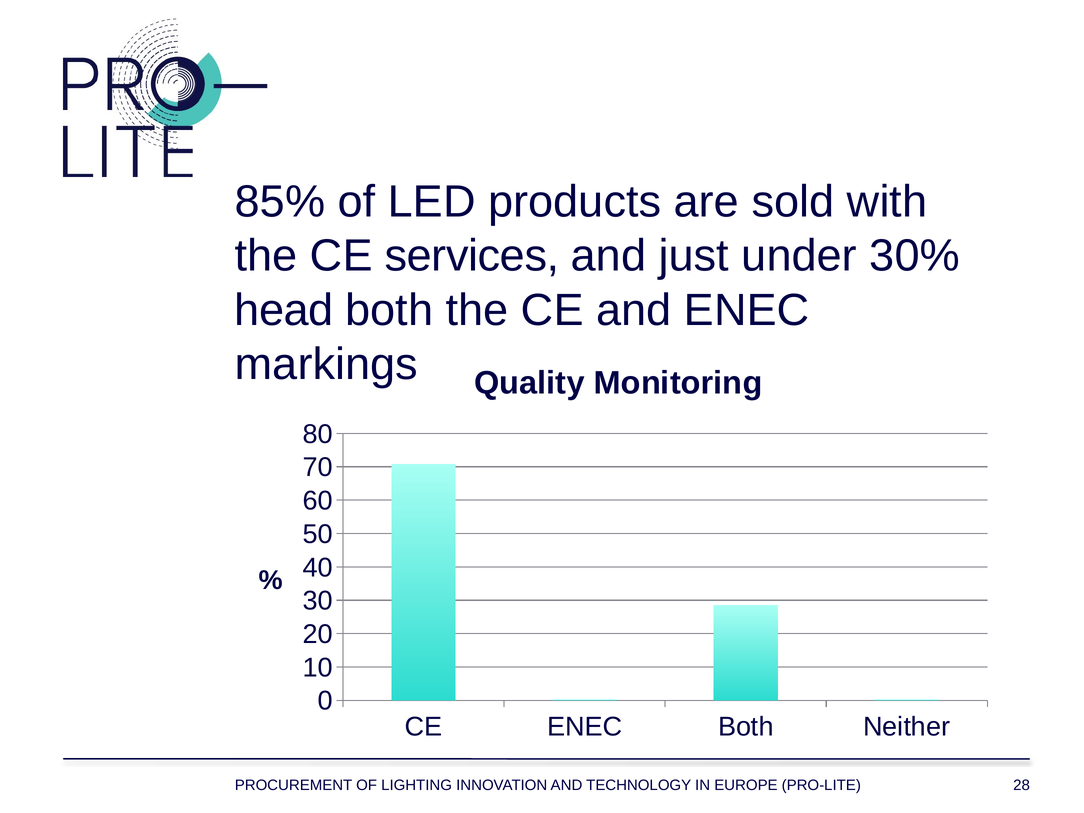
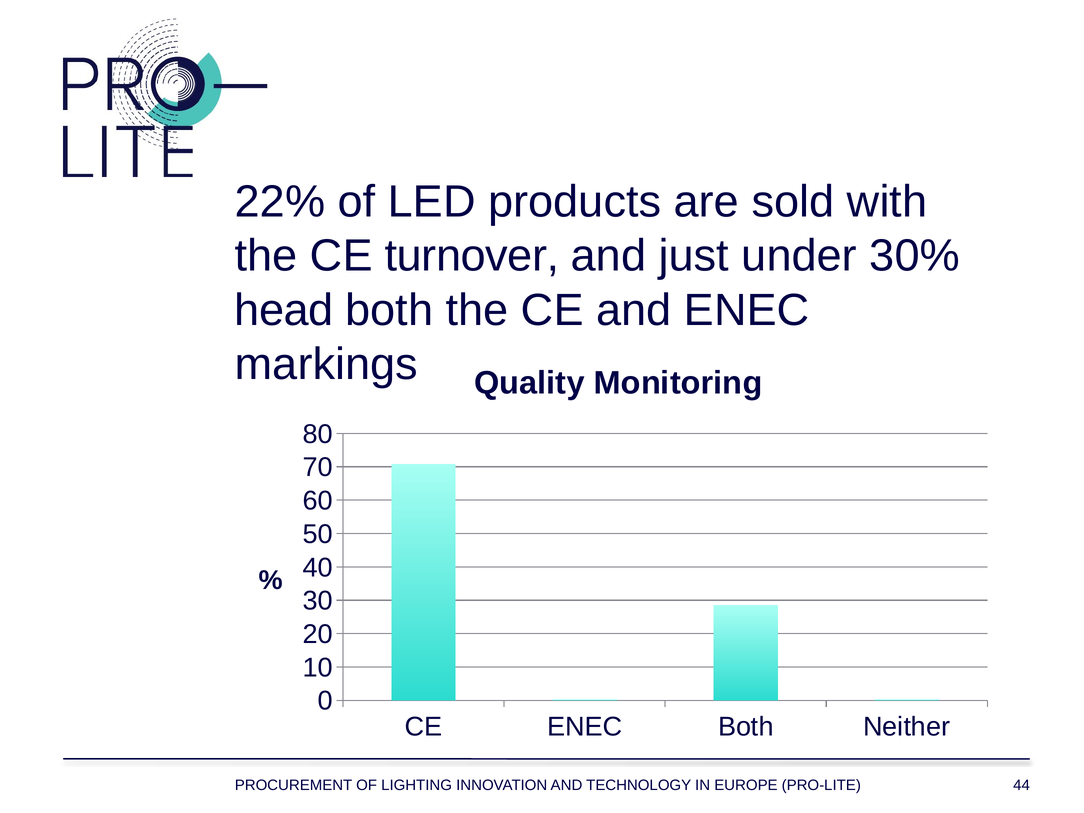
85%: 85% -> 22% (280, 202)
services: services -> turnover (472, 256)
28: 28 -> 44 (1022, 785)
